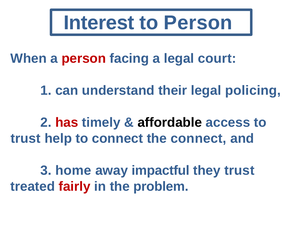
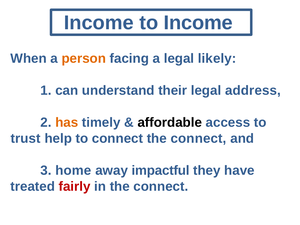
Interest: Interest -> Income (99, 23)
to Person: Person -> Income (198, 23)
person colour: red -> orange (84, 58)
court: court -> likely (217, 58)
policing: policing -> address (253, 90)
has colour: red -> orange (67, 122)
they trust: trust -> have (239, 170)
in the problem: problem -> connect (161, 186)
